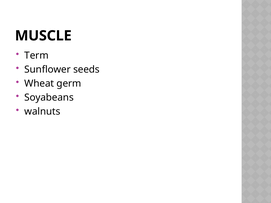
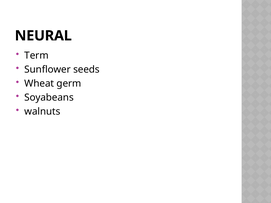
MUSCLE: MUSCLE -> NEURAL (43, 36)
